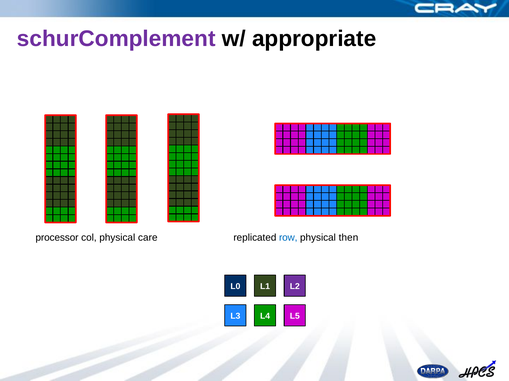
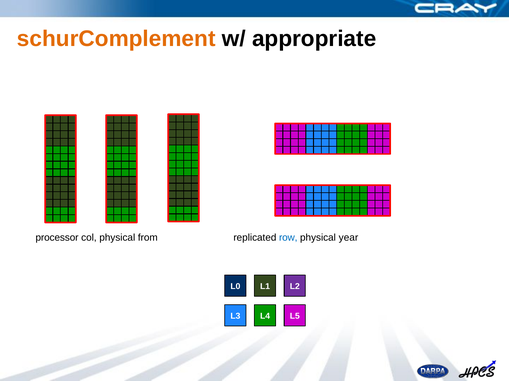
schurComplement colour: purple -> orange (116, 39)
care: care -> from (148, 238)
then: then -> year (348, 238)
